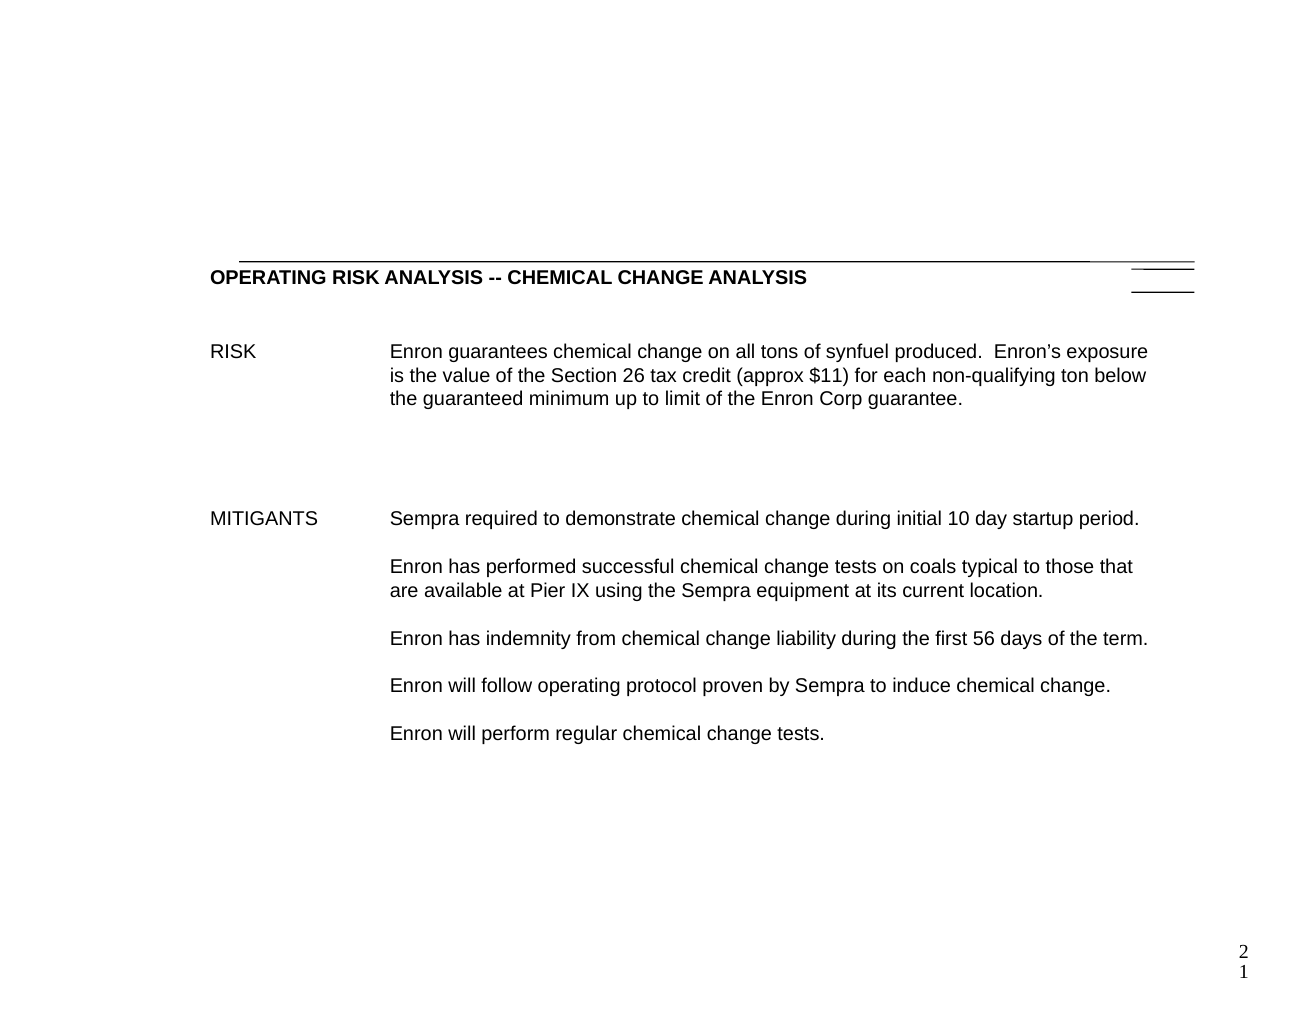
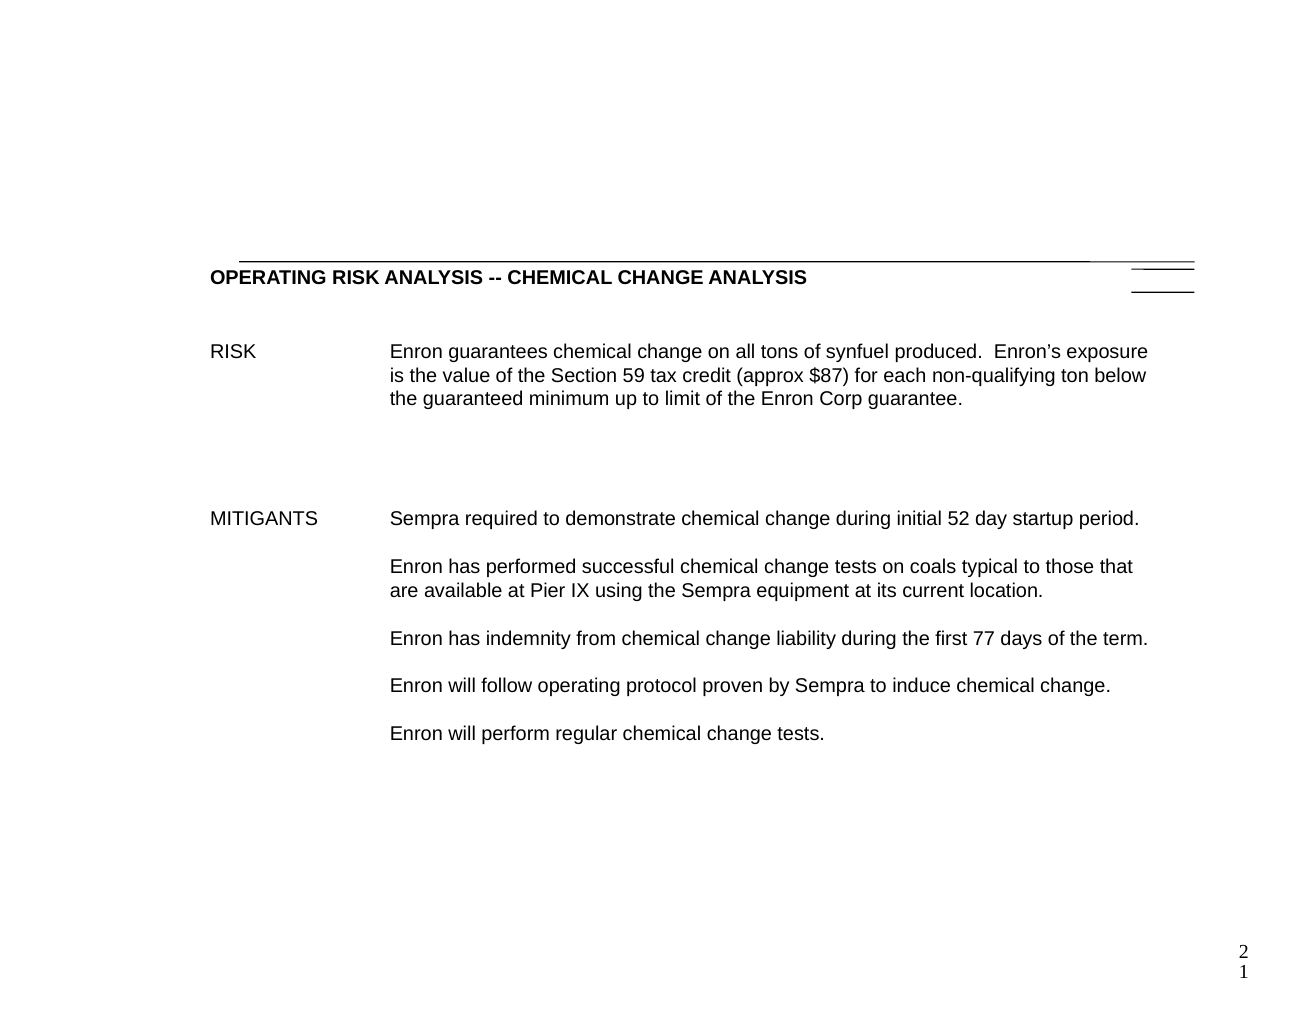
26: 26 -> 59 (634, 375)
$11: $11 -> $87 (829, 375)
10: 10 -> 52 (959, 519)
56: 56 -> 77 (984, 638)
